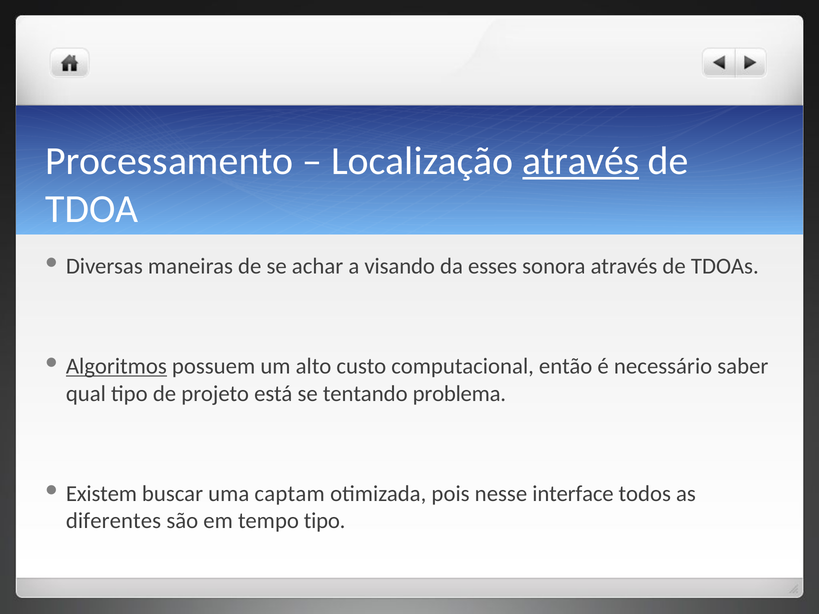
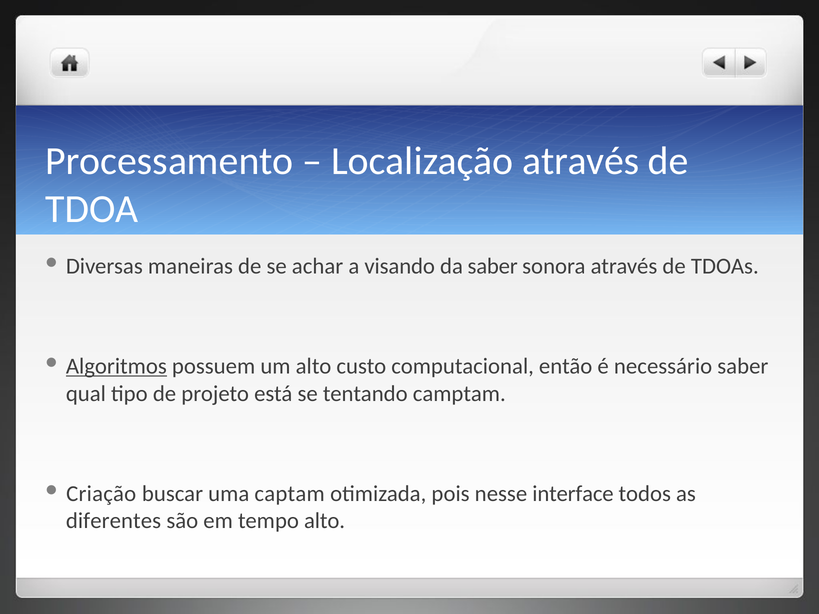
através underline: present -> none (581, 161)
da esses: esses -> saber (493, 266)
problema: problema -> camptam (459, 394)
Existem: Existem -> Criação (101, 494)
tempo tipo: tipo -> alto (325, 521)
